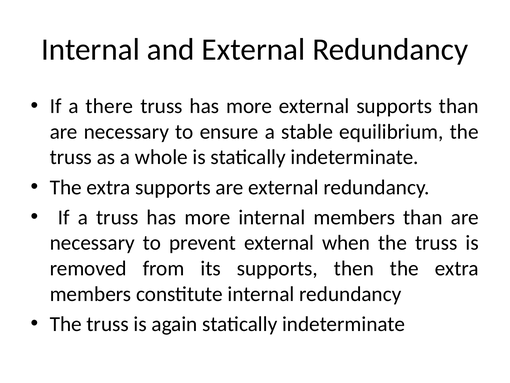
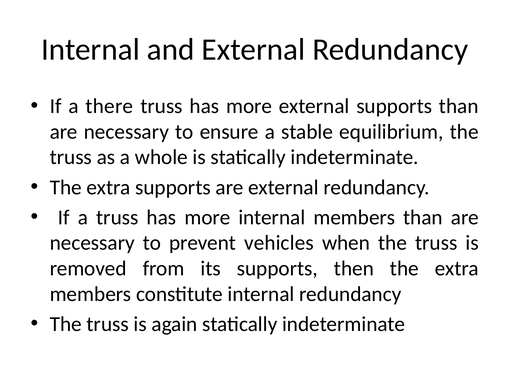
prevent external: external -> vehicles (279, 243)
